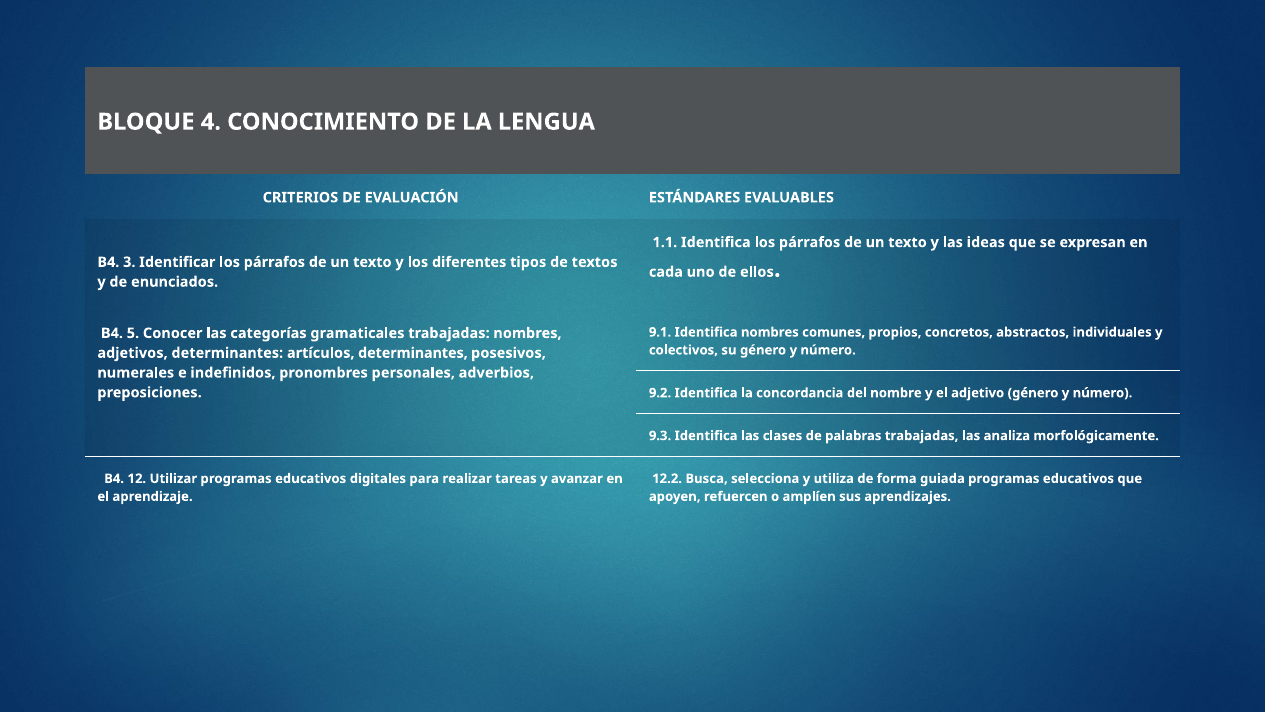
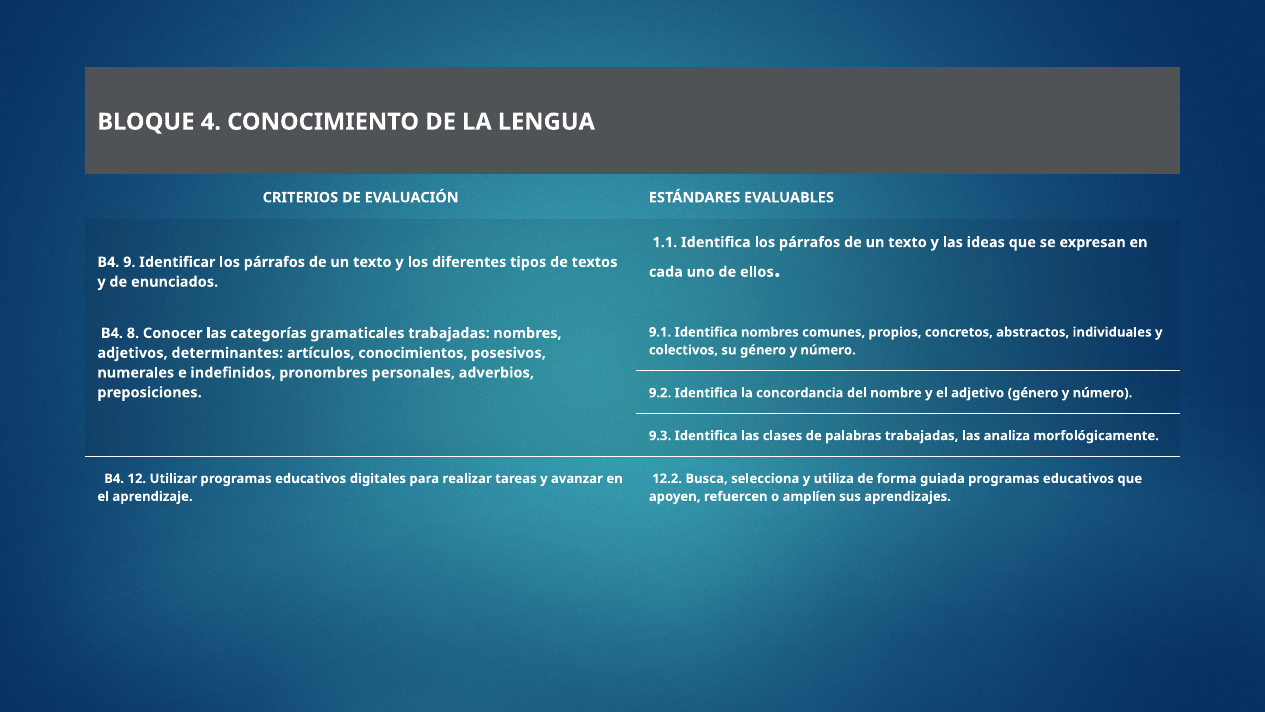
3: 3 -> 9 (129, 262)
5: 5 -> 8 (133, 333)
artículos determinantes: determinantes -> conocimientos (413, 353)
